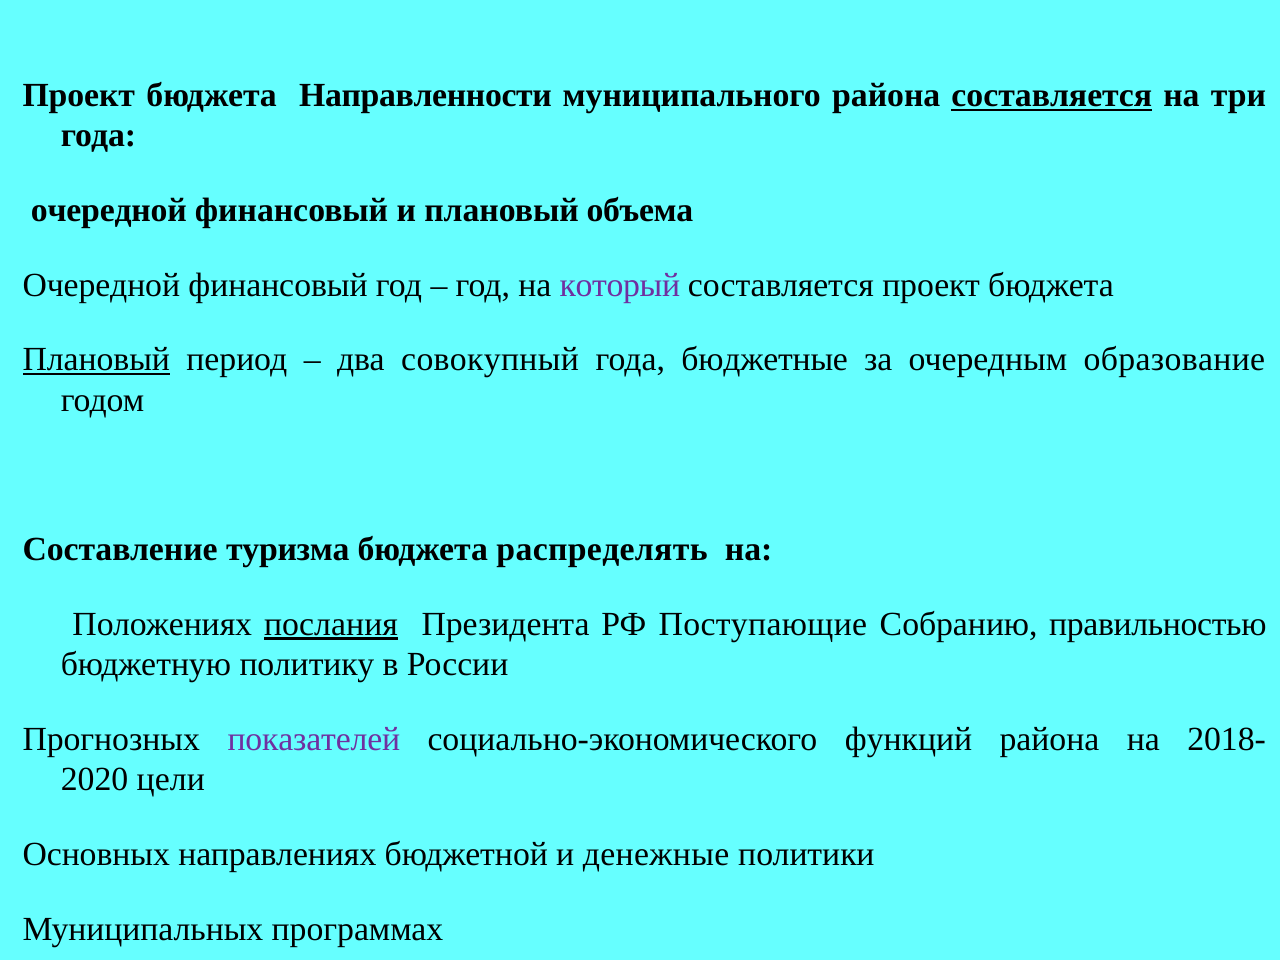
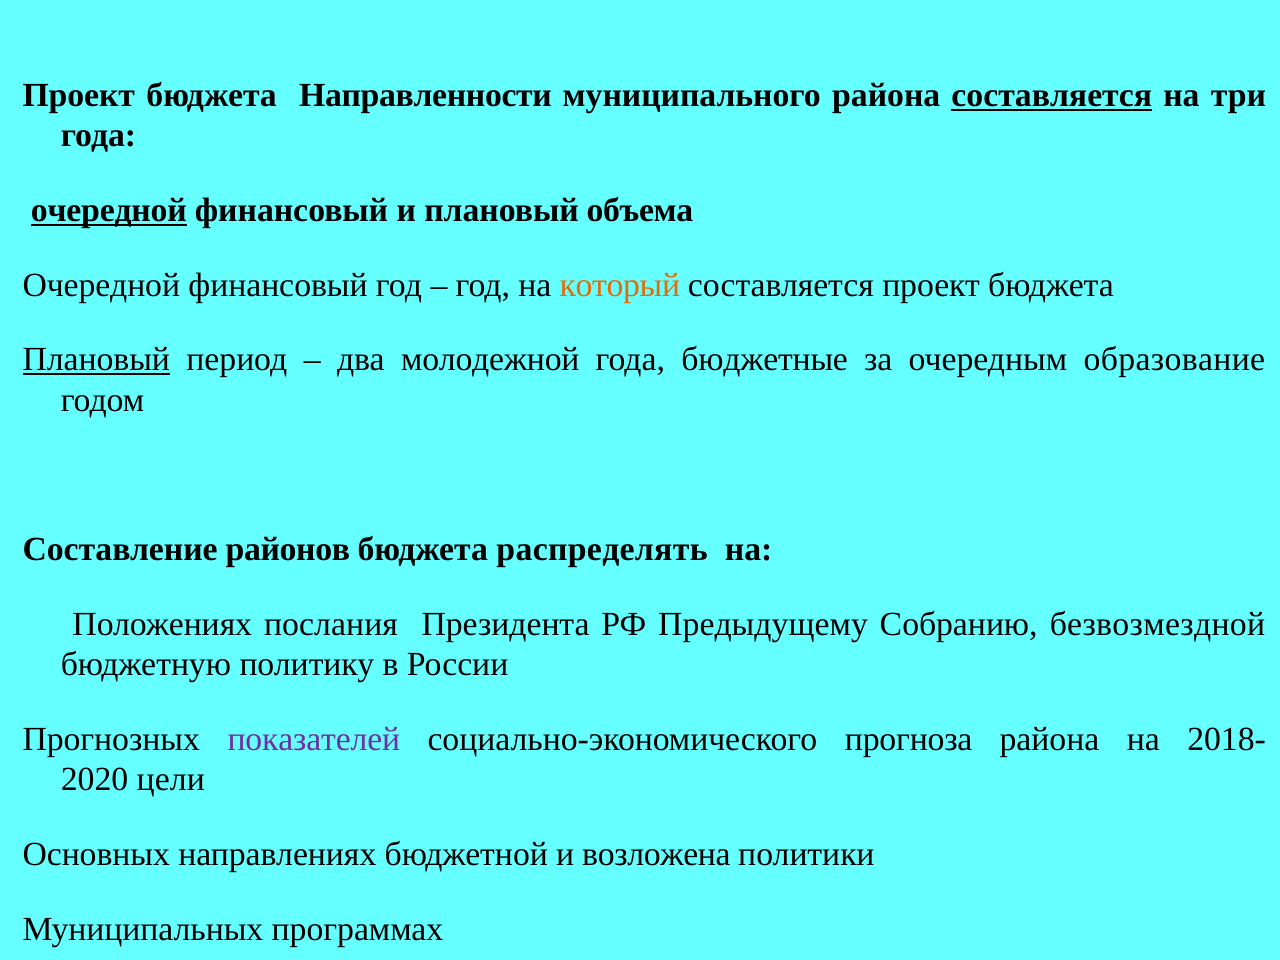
очередной underline: none -> present (109, 210)
который colour: purple -> orange (620, 285)
совокупный: совокупный -> молодежной (490, 360)
туризма: туризма -> районов (288, 549)
послания underline: present -> none (331, 624)
Поступающие: Поступающие -> Предыдущему (763, 624)
правильностью: правильностью -> безвозмездной (1157, 624)
функций: функций -> прогноза (909, 739)
денежные: денежные -> возложена (656, 854)
